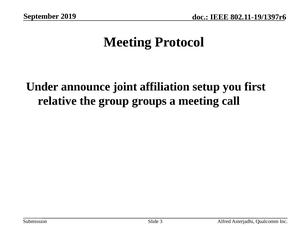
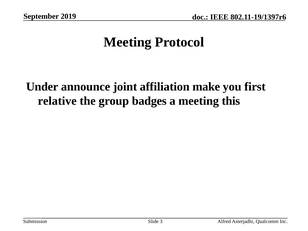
setup: setup -> make (206, 87)
groups: groups -> badges (149, 101)
call: call -> this (231, 101)
